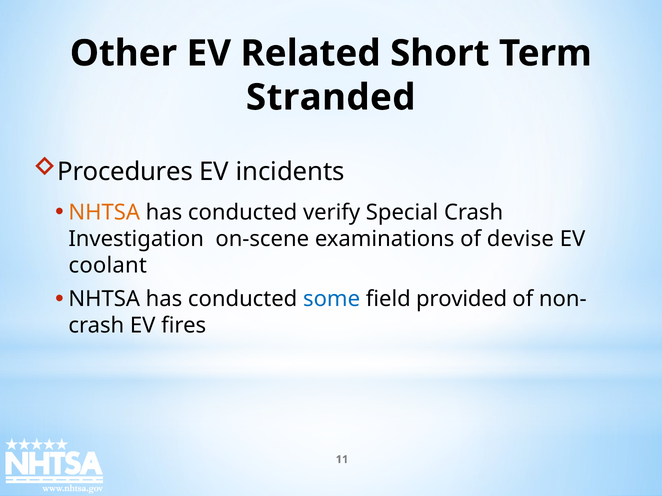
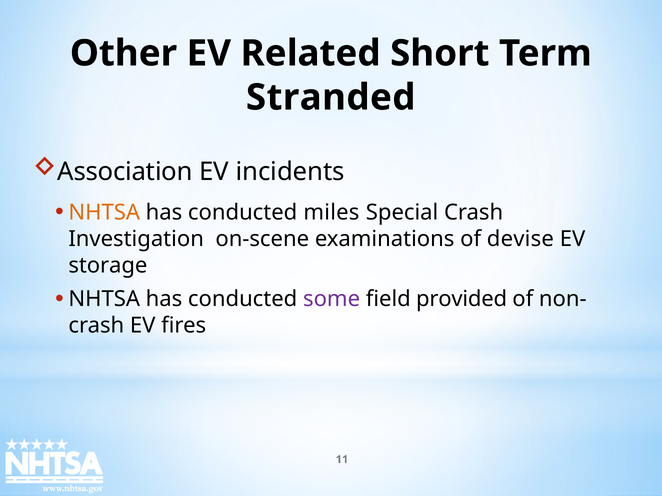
Procedures: Procedures -> Association (125, 172)
verify: verify -> miles (331, 213)
coolant: coolant -> storage (108, 266)
some colour: blue -> purple (332, 299)
